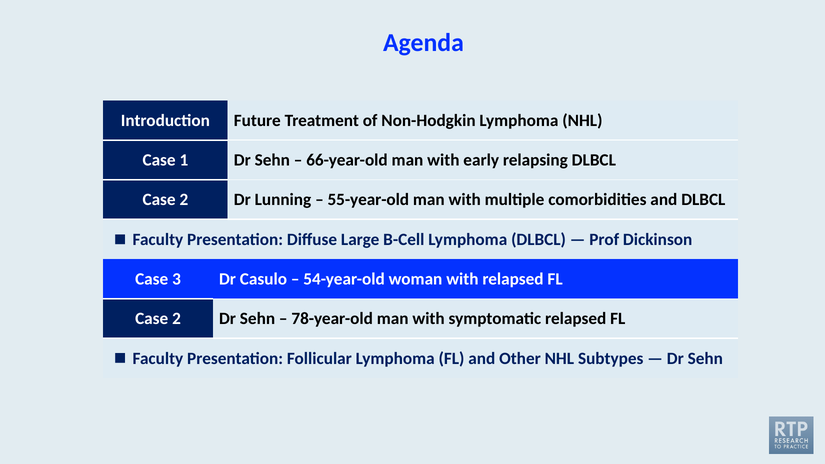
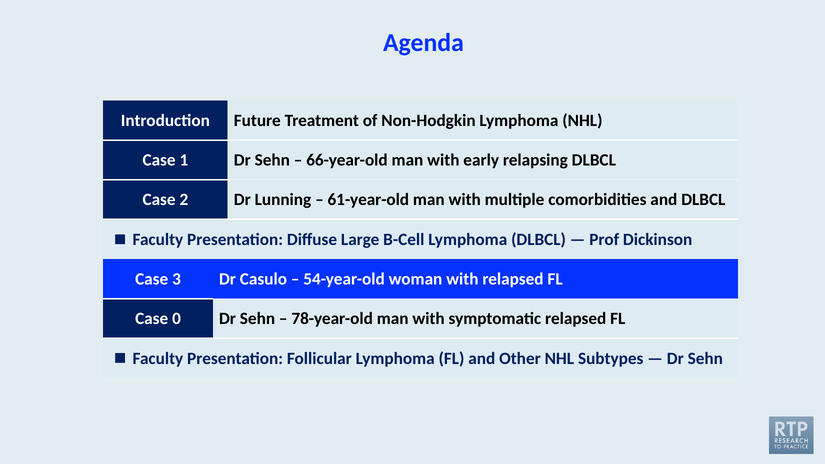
55-year-old: 55-year-old -> 61-year-old (368, 200)
2: 2 -> 0 (176, 319)
